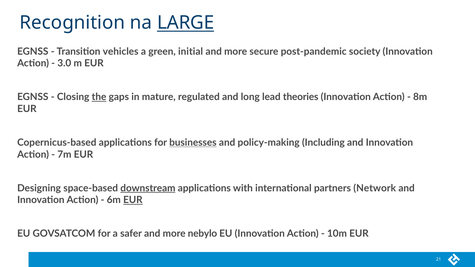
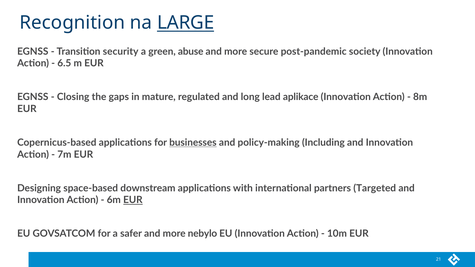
vehicles: vehicles -> security (121, 52)
initial: initial -> abuse (191, 52)
3.0: 3.0 -> 6.5 (64, 63)
the underline: present -> none (99, 97)
theories: theories -> aplikace (301, 97)
downstream underline: present -> none (148, 188)
Network: Network -> Targeted (375, 188)
